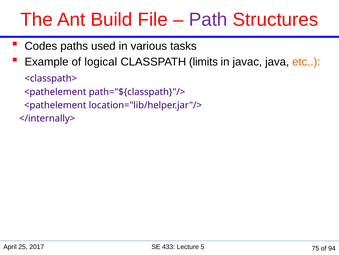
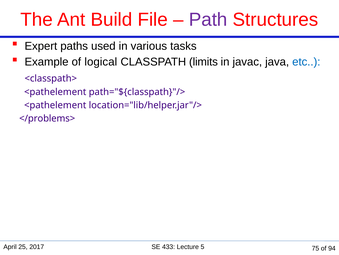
Codes: Codes -> Expert (41, 46)
etc colour: orange -> blue (306, 62)
</internally>: </internally> -> </problems> (47, 118)
